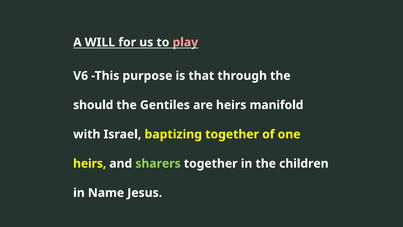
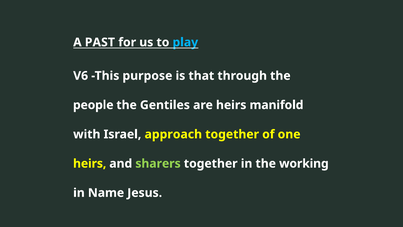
WILL: WILL -> PAST (100, 42)
play colour: pink -> light blue (185, 42)
should: should -> people (93, 105)
baptizing: baptizing -> approach (173, 134)
children: children -> working (304, 163)
